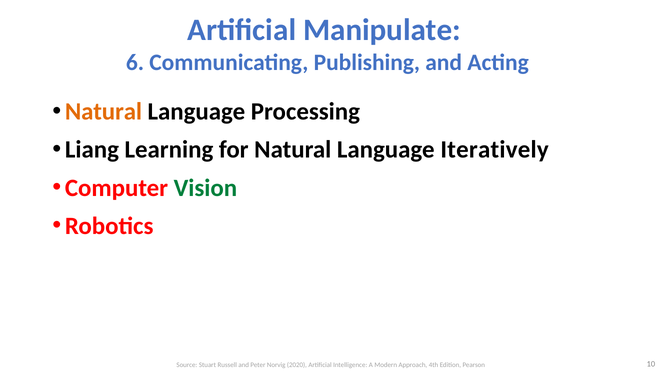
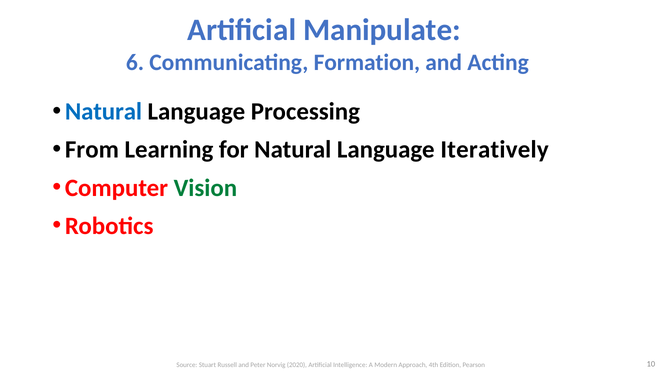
Publishing: Publishing -> Formation (367, 62)
Natural colour: orange -> blue (103, 112)
Liang: Liang -> From (92, 150)
